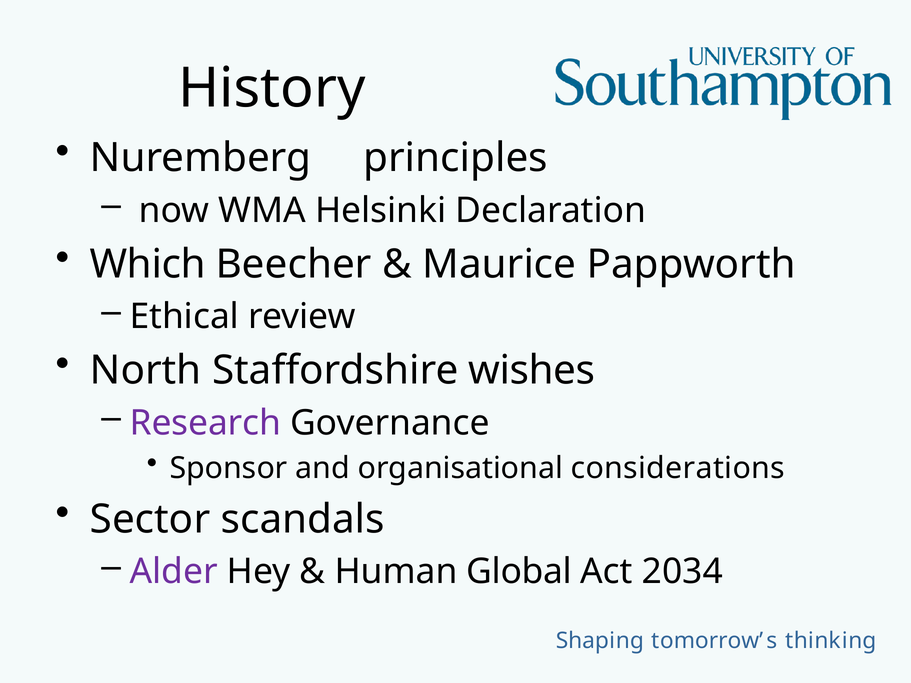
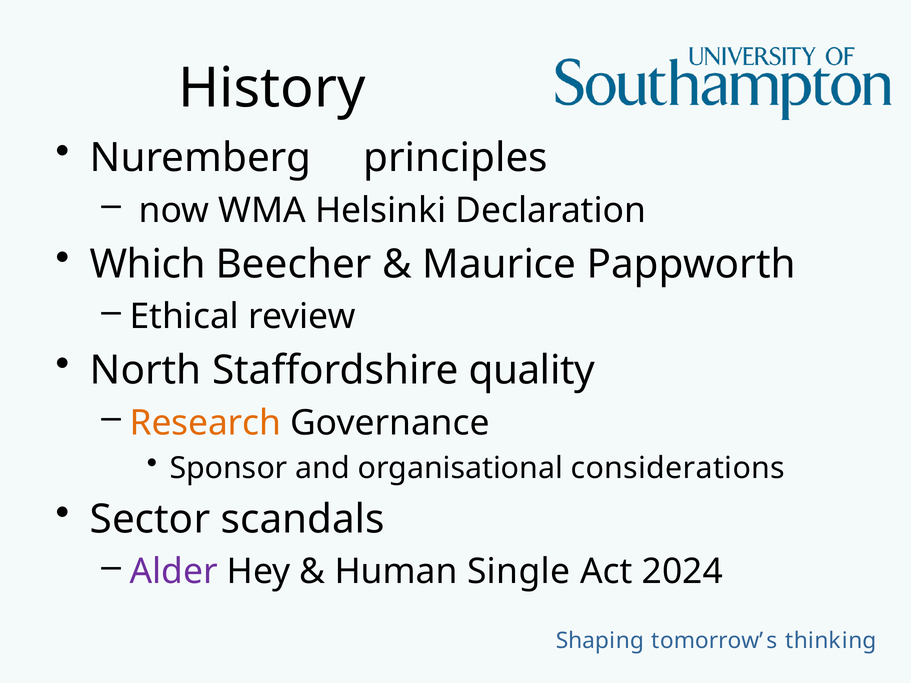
wishes: wishes -> quality (532, 371)
Research colour: purple -> orange (205, 423)
Global: Global -> Single (519, 572)
2034: 2034 -> 2024 (682, 572)
